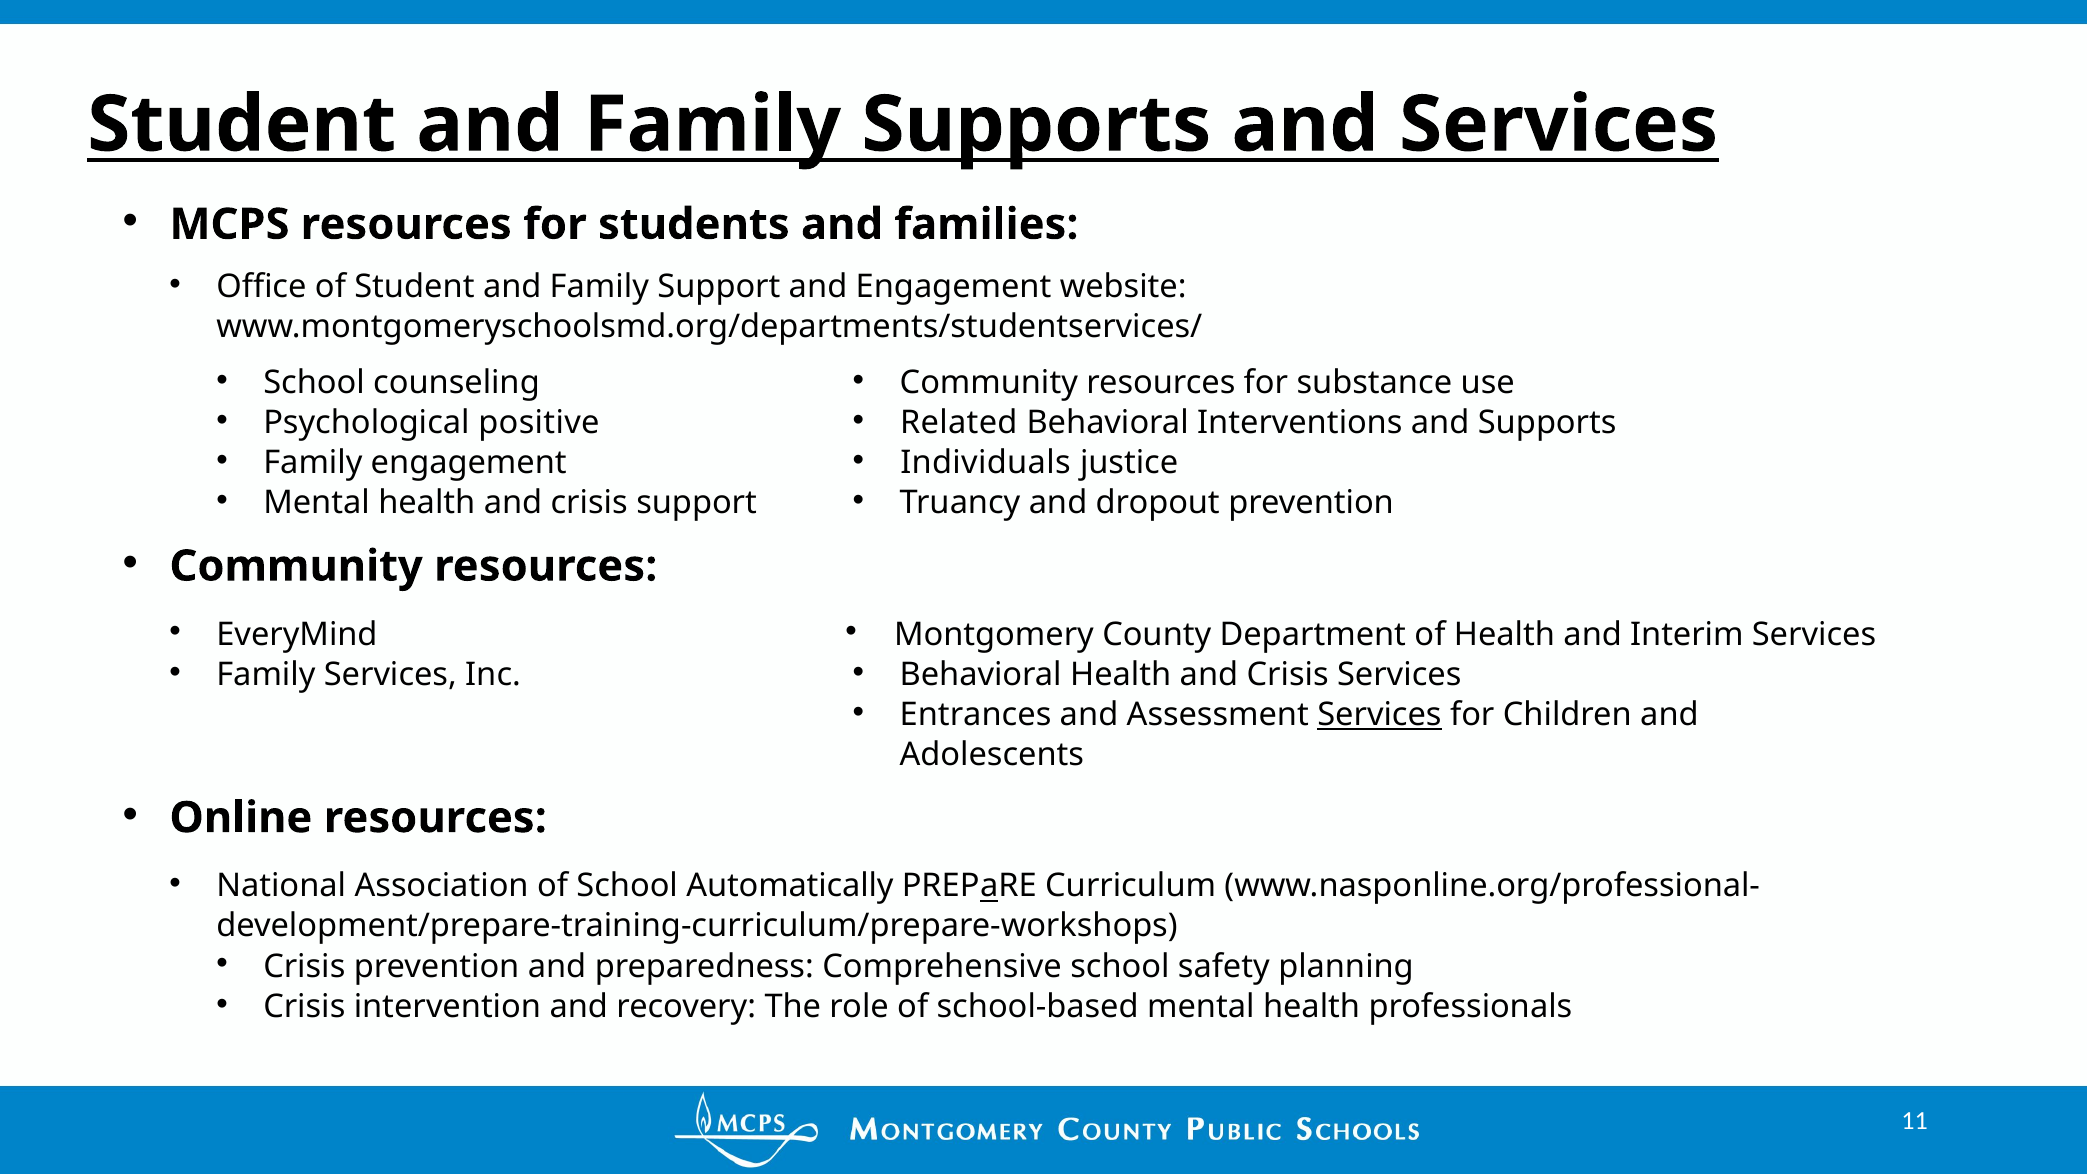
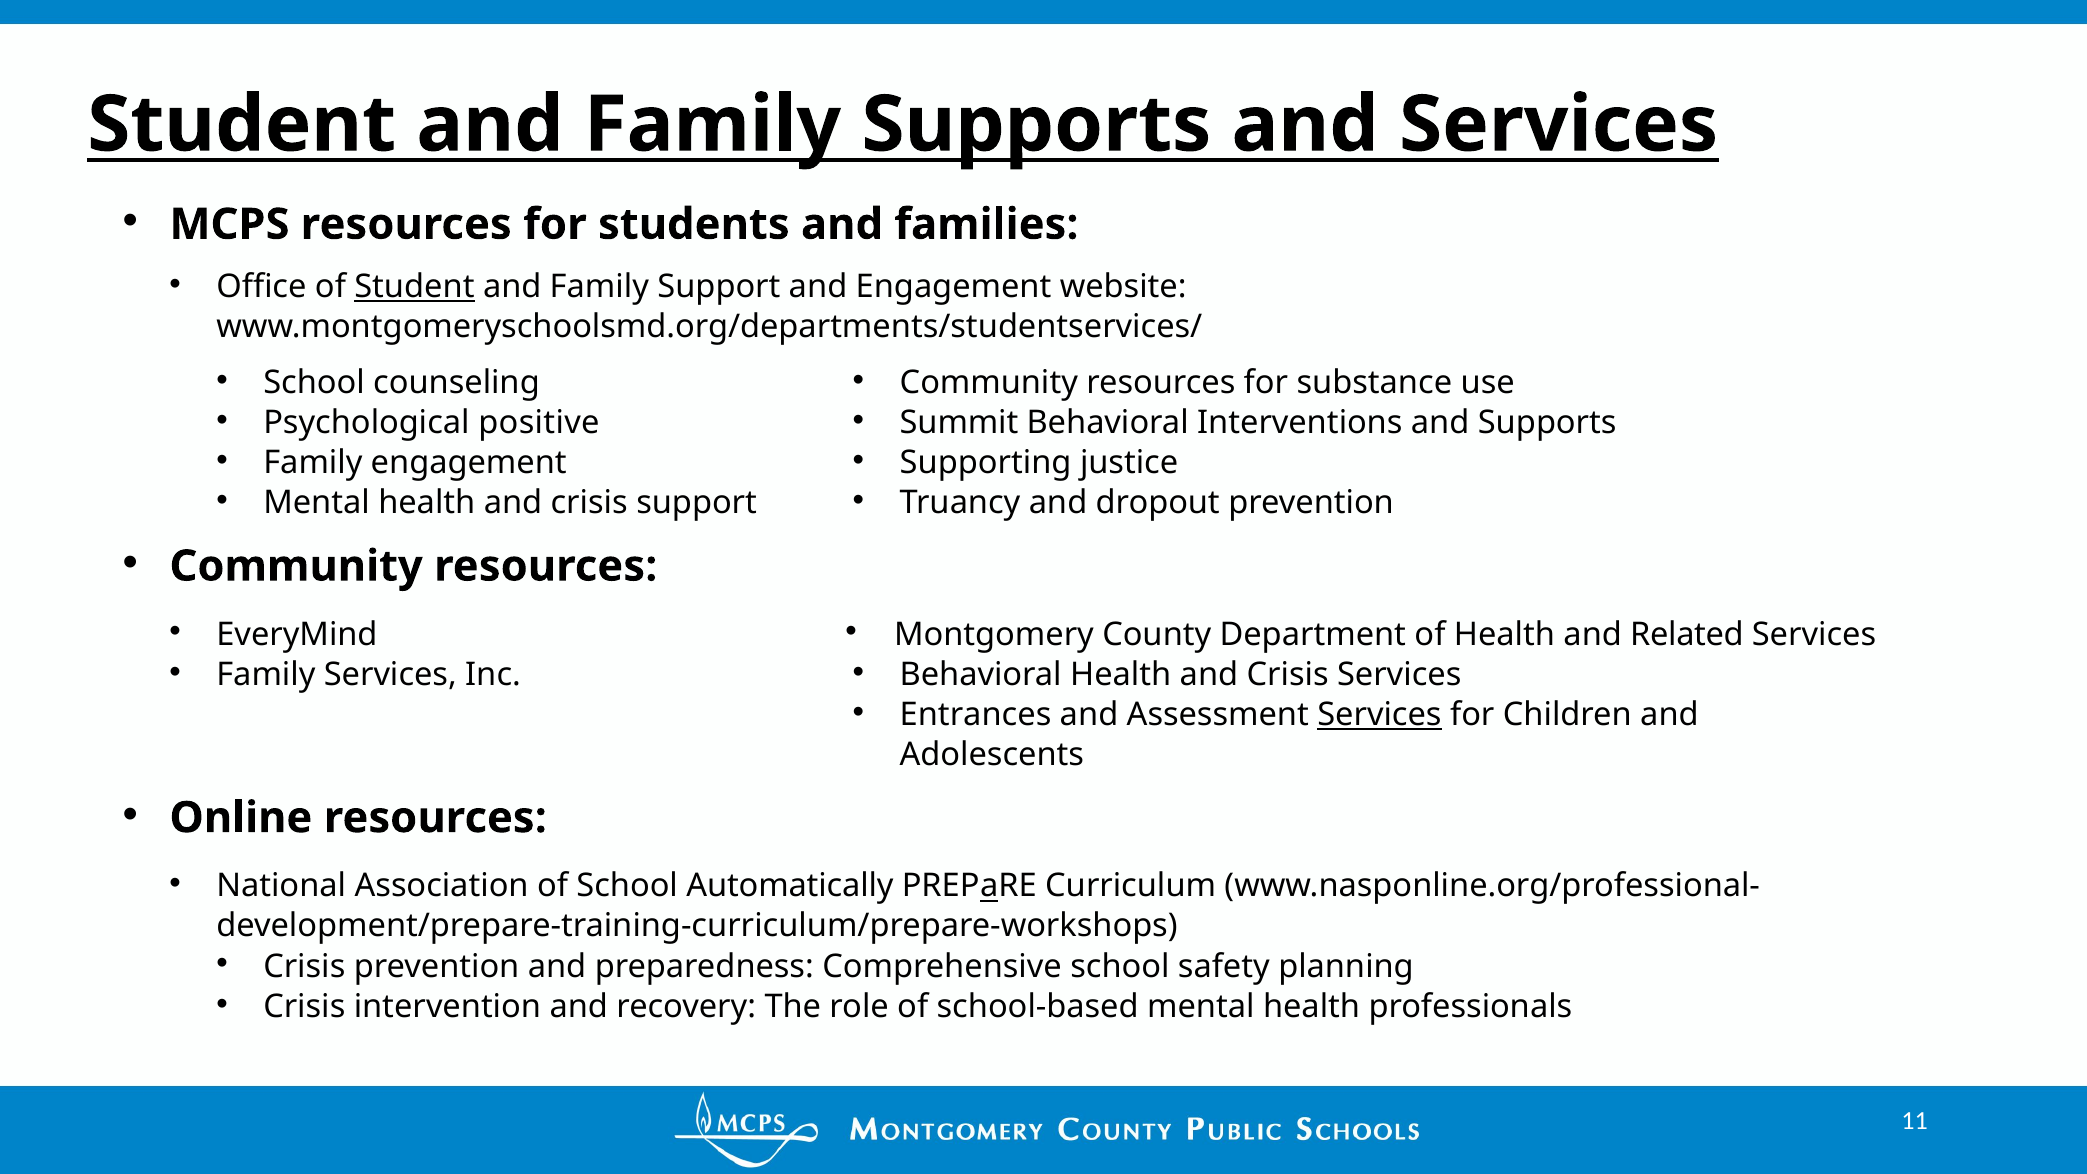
Student underline: none -> present (414, 287)
Related: Related -> Summit (959, 423)
Individuals: Individuals -> Supporting (986, 463)
Interim: Interim -> Related (1687, 634)
